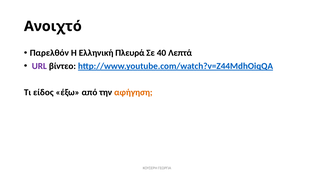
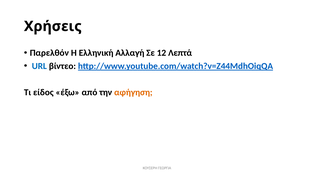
Ανοιχτό: Ανοιχτό -> Χρήσεις (53, 26)
Πλευρά: Πλευρά -> Αλλαγή (130, 53)
40: 40 -> 12 (161, 53)
URL colour: purple -> blue (39, 66)
